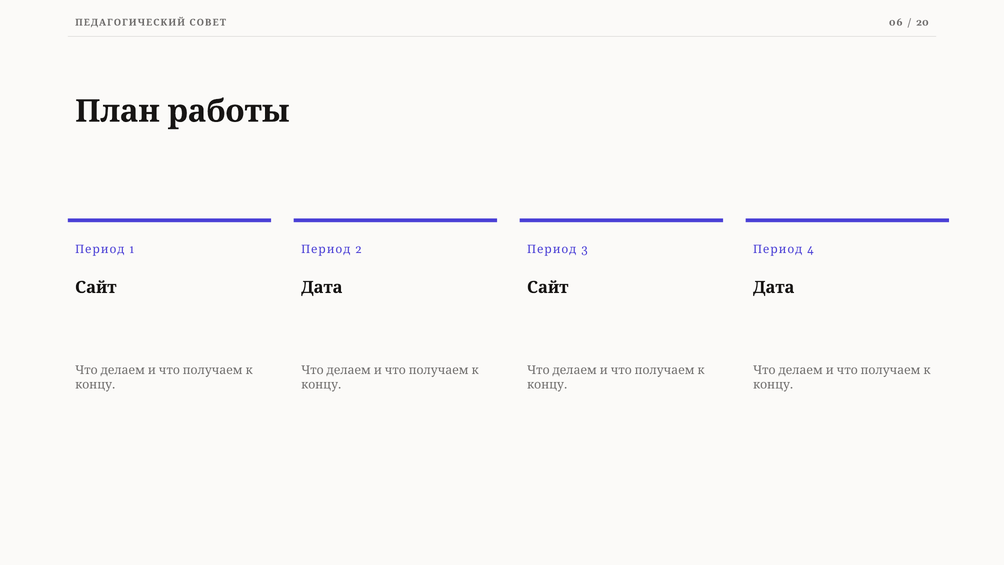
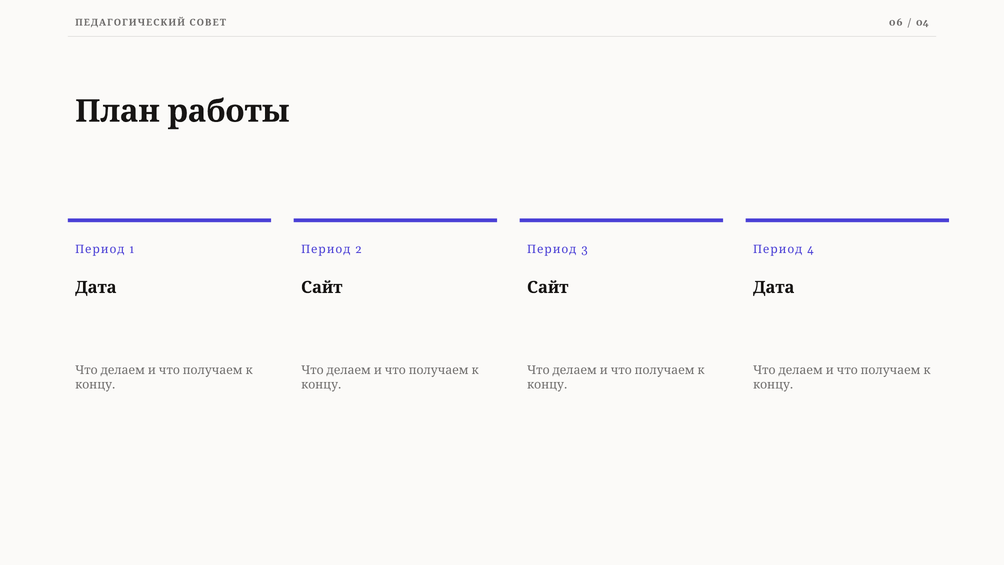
20: 20 -> 04 (922, 22)
Сайт: Сайт -> Дата (96, 287)
Дата: Дата -> Сайт (322, 287)
